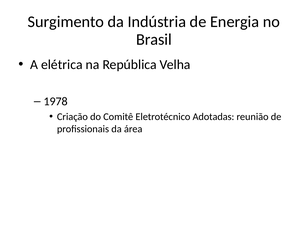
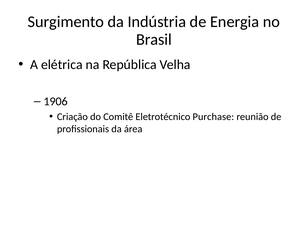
1978: 1978 -> 1906 (56, 101)
Adotadas: Adotadas -> Purchase (213, 117)
